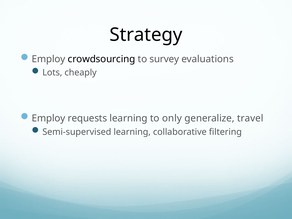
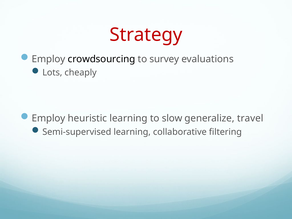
Strategy colour: black -> red (146, 35)
requests: requests -> heuristic (87, 118)
only: only -> slow (172, 118)
